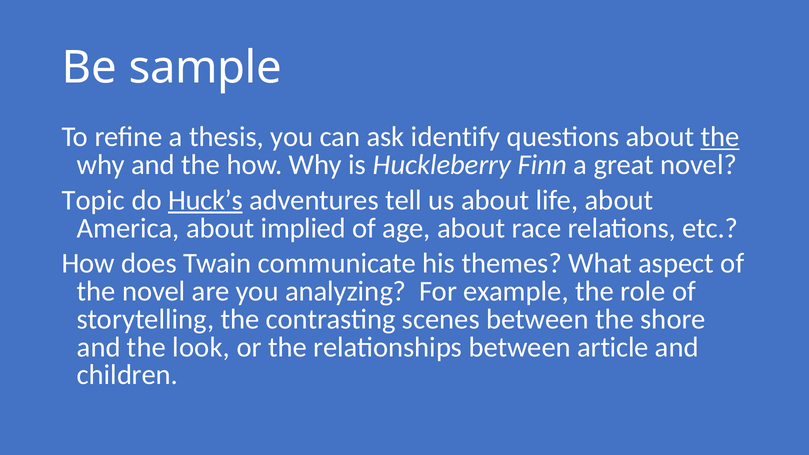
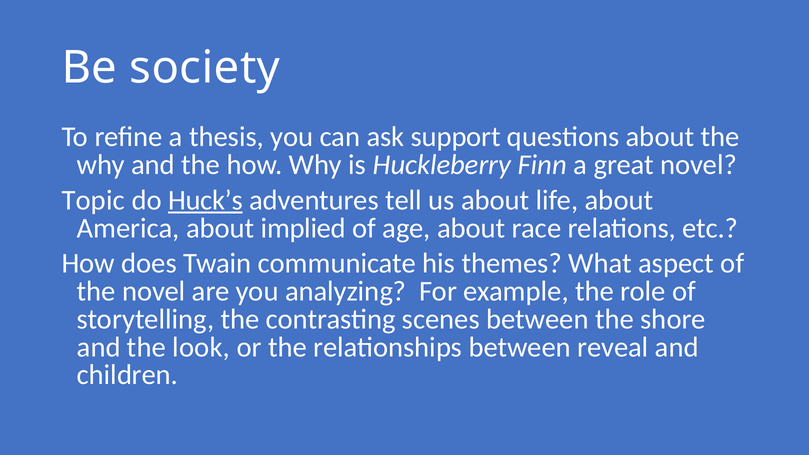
sample: sample -> society (205, 68)
identify: identify -> support (456, 137)
the underline: present -> none (720, 137)
article: article -> reveal (613, 347)
